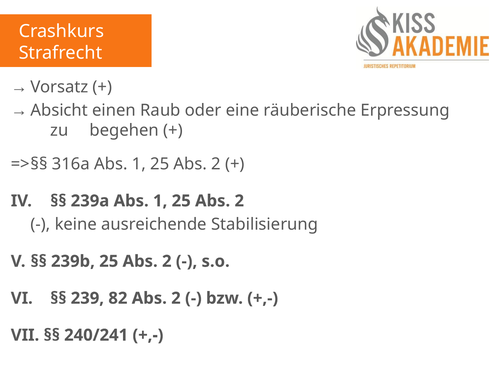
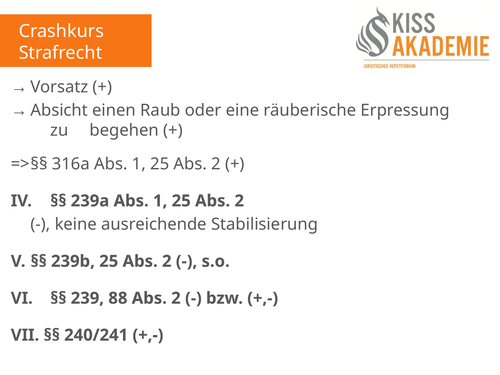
82: 82 -> 88 (118, 298)
